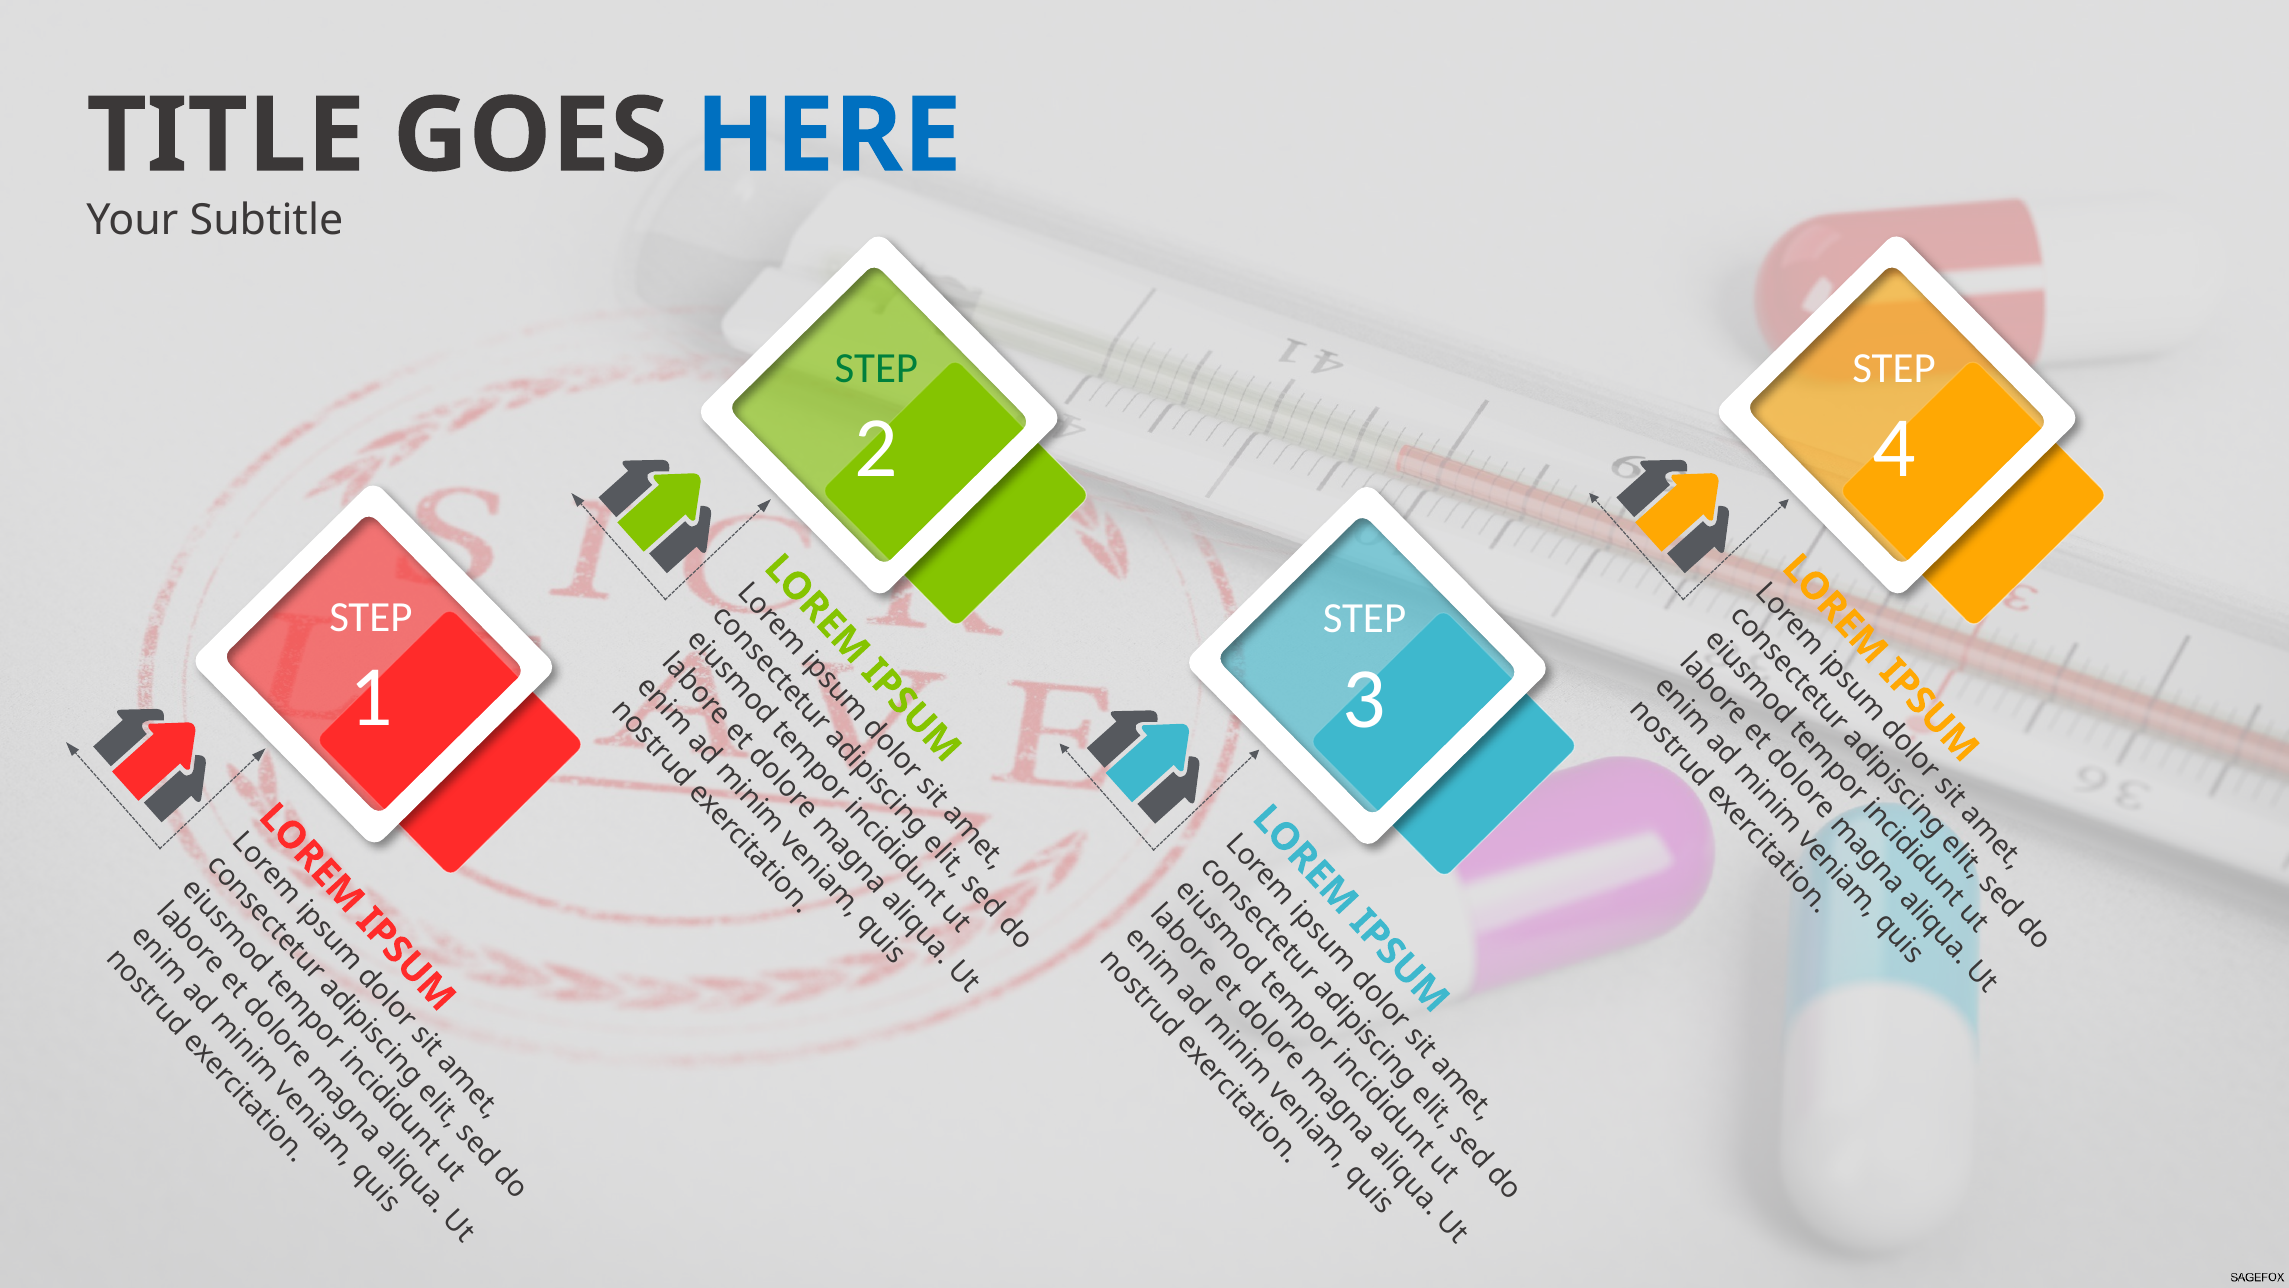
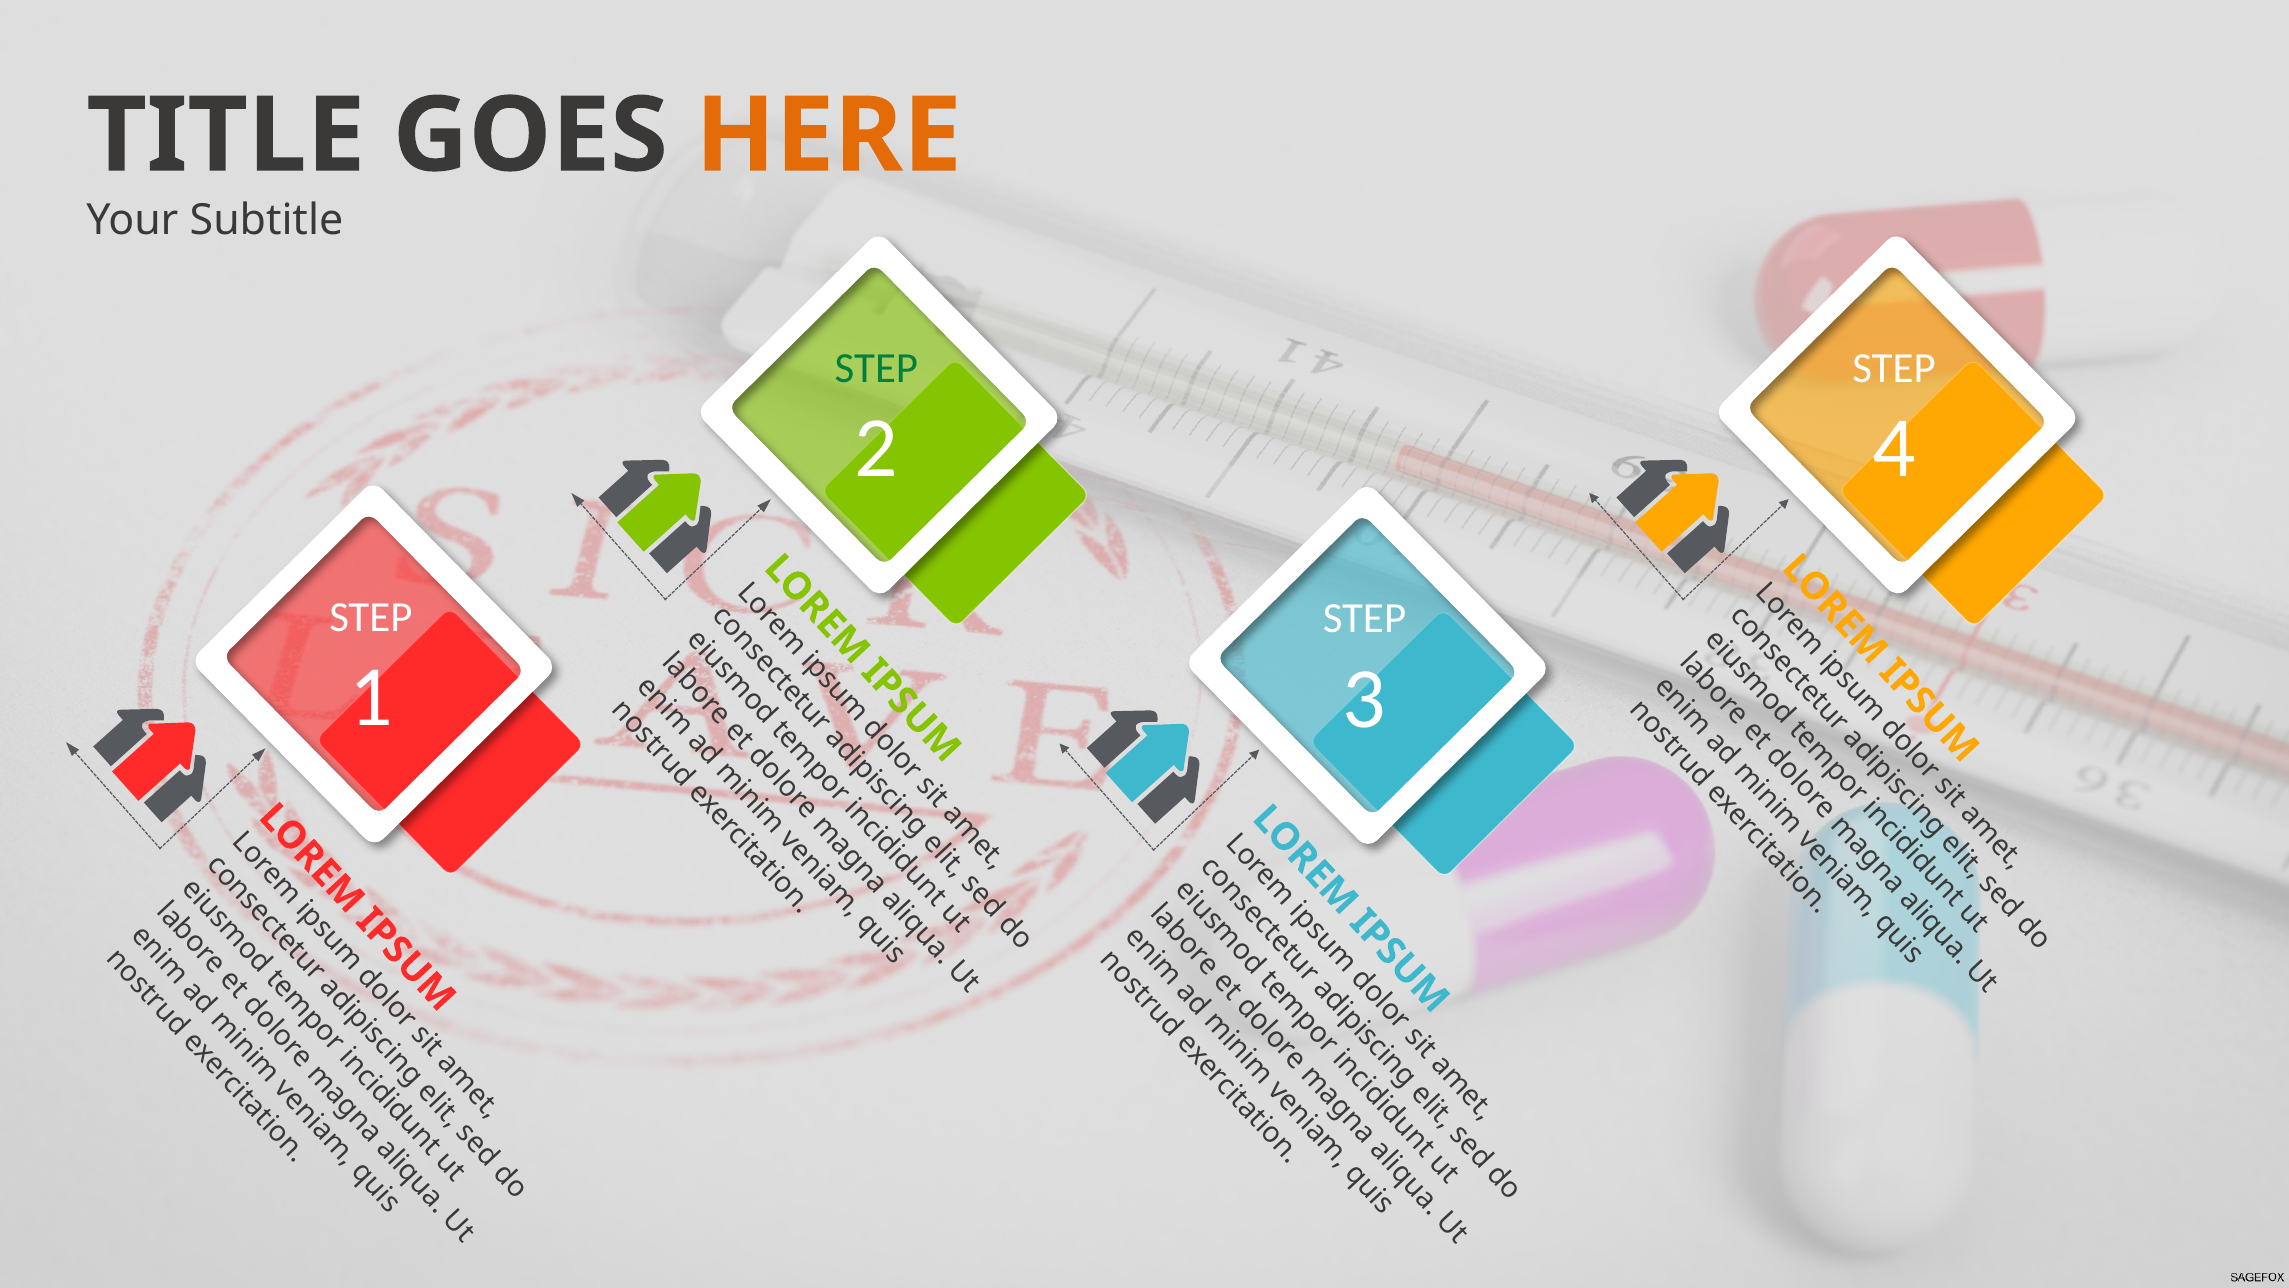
HERE colour: blue -> orange (829, 136)
